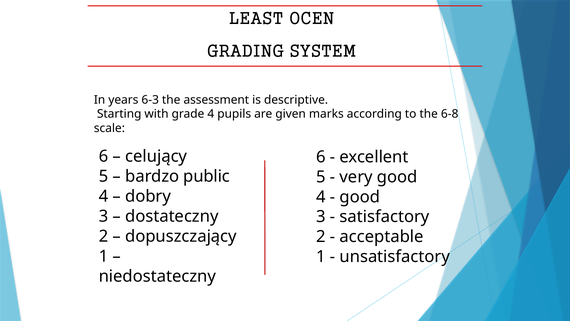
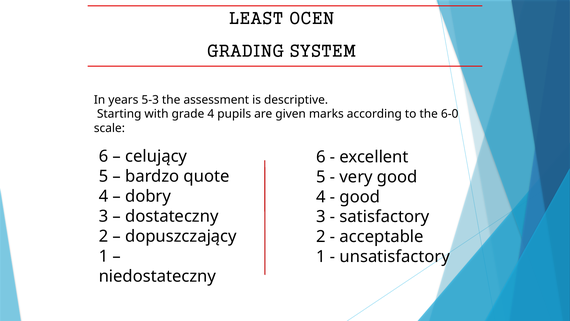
6-3: 6-3 -> 5-3 (150, 100)
6-8: 6-8 -> 6-0 (450, 114)
public: public -> quote (206, 176)
